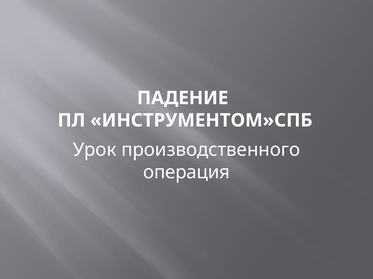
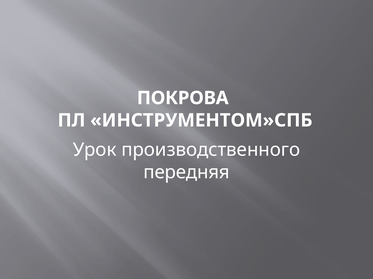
ПАДЕНИЕ: ПАДЕНИЕ -> ПОКРОВА (183, 98)
операция: операция -> передняя (187, 173)
